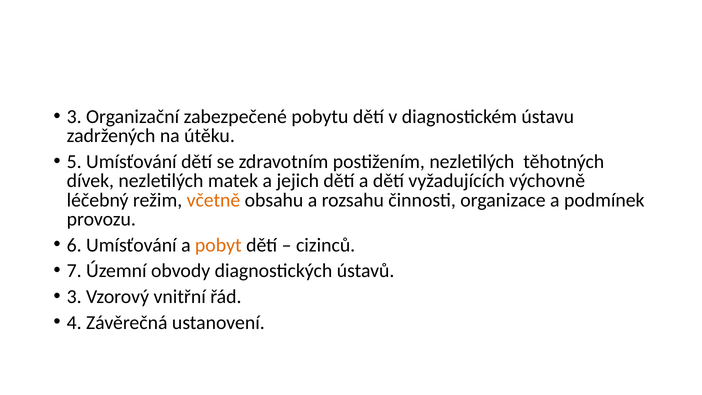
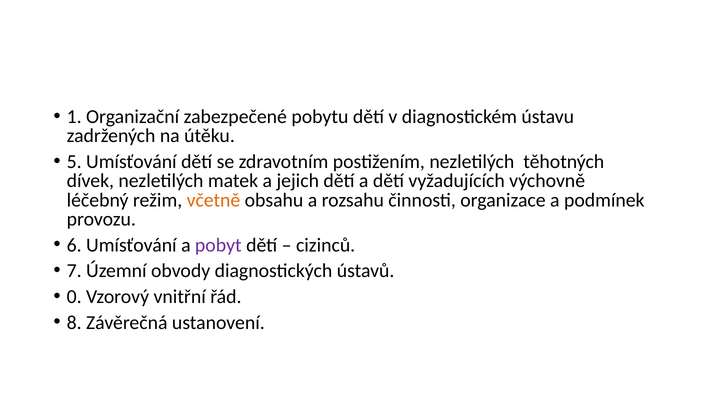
3: 3 -> 1 (74, 117)
pobyt colour: orange -> purple (218, 245)
3: 3 -> 0 (74, 297)
4: 4 -> 8 (74, 322)
